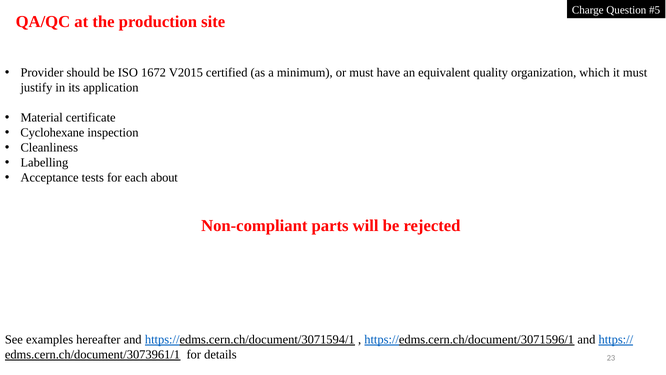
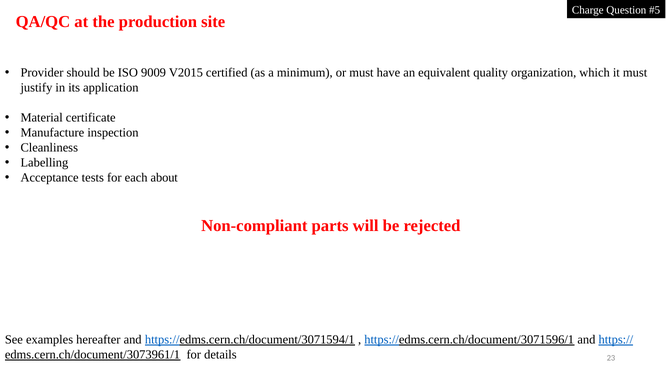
1672: 1672 -> 9009 (154, 73)
Cyclohexane: Cyclohexane -> Manufacture (52, 133)
